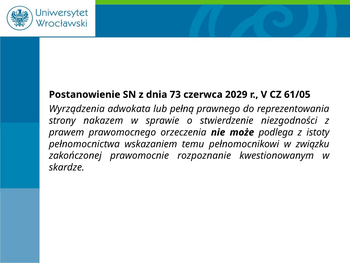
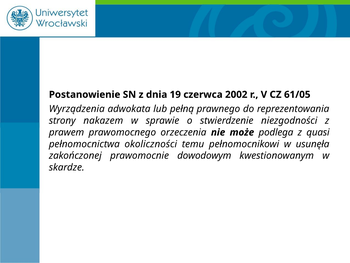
73: 73 -> 19 (175, 94)
2029: 2029 -> 2002 (236, 94)
istoty: istoty -> quasi (318, 132)
wskazaniem: wskazaniem -> okoliczności (151, 144)
związku: związku -> usunęła (313, 144)
rozpoznanie: rozpoznanie -> dowodowym (204, 155)
